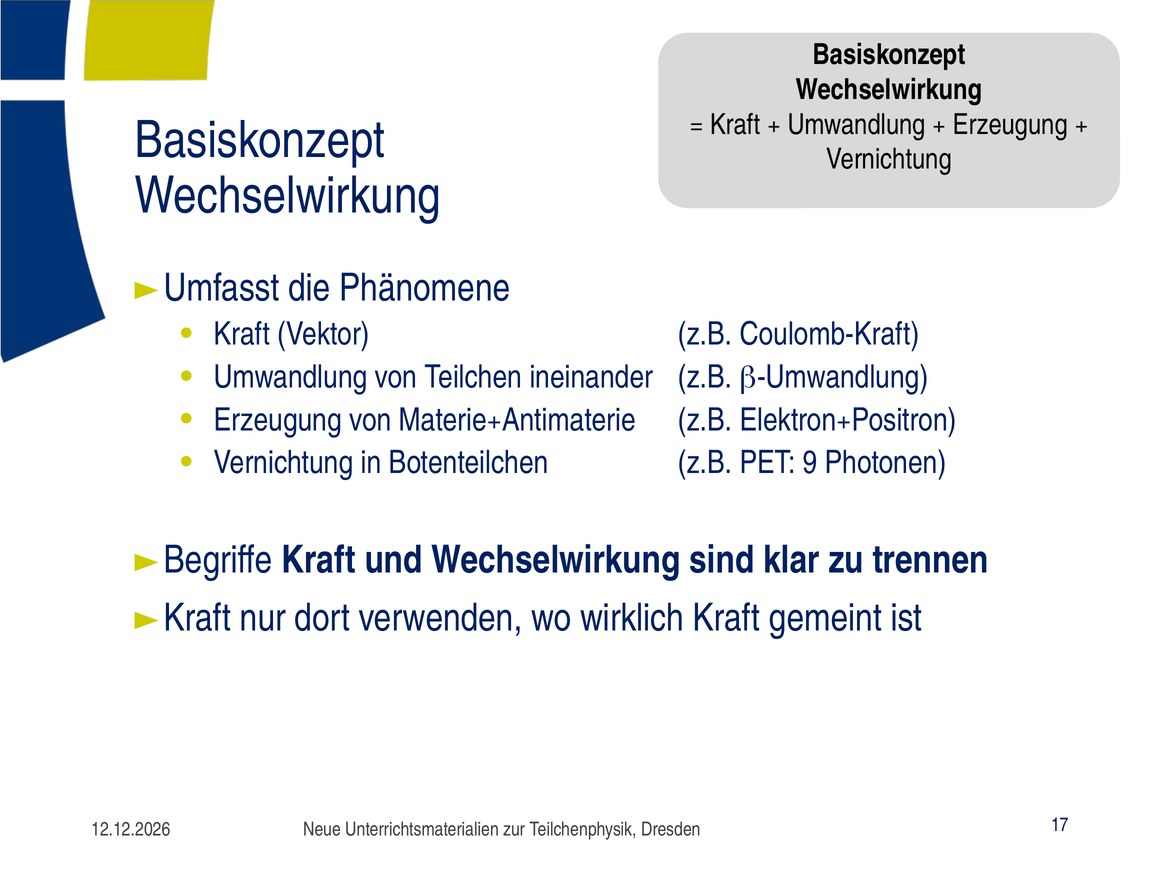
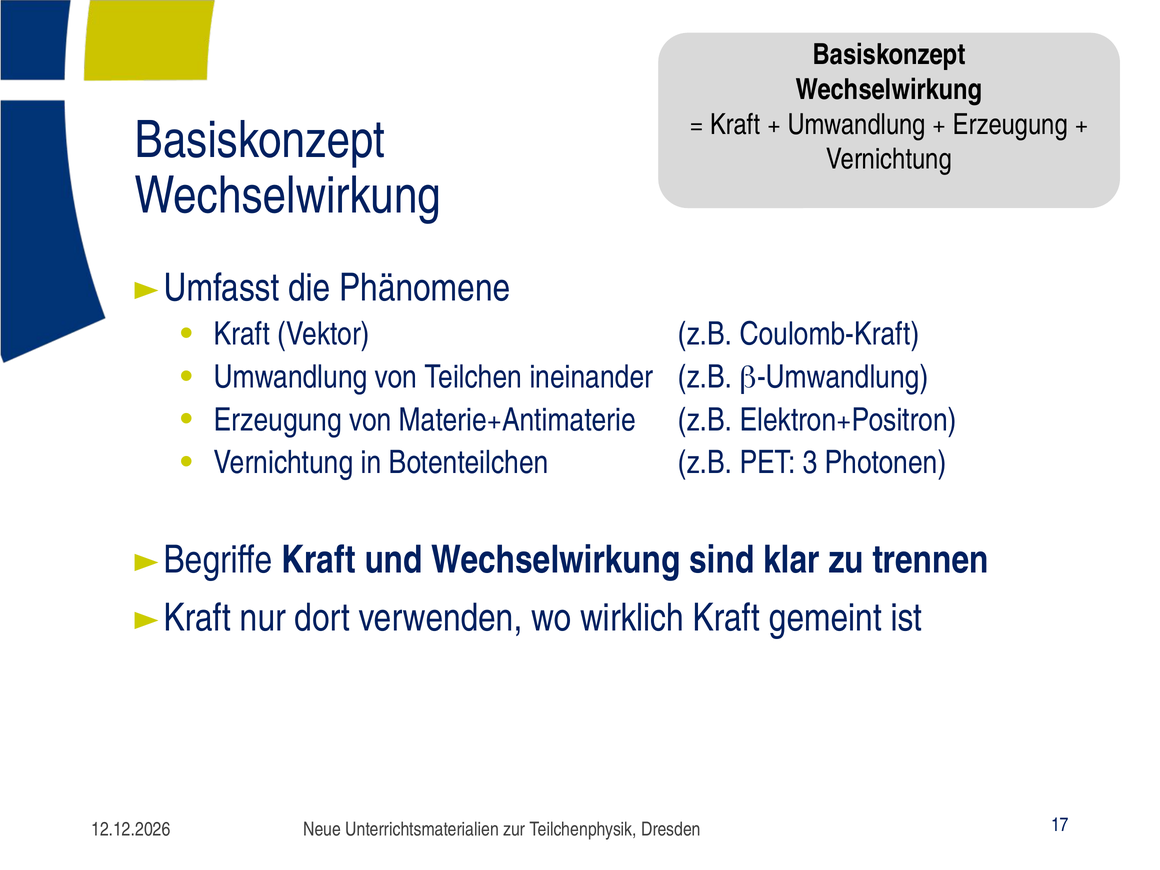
9: 9 -> 3 (810, 463)
